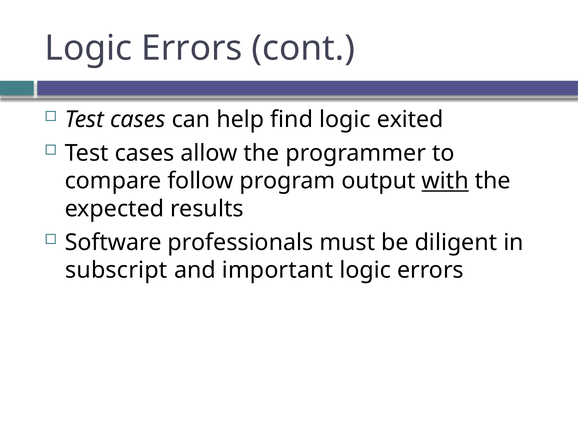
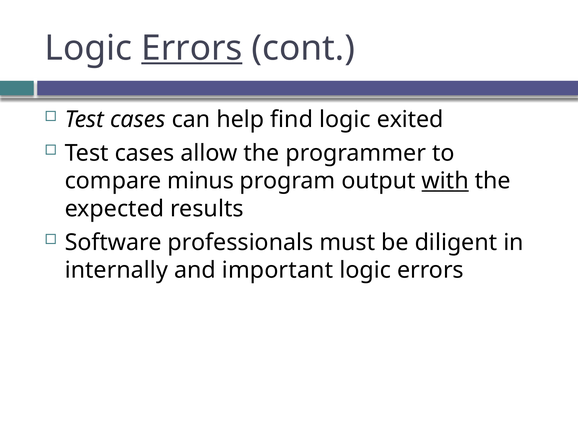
Errors underline: none -> present (192, 48)
follow: follow -> minus (201, 181)
subscript: subscript -> internally (116, 271)
